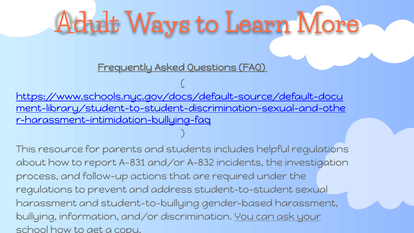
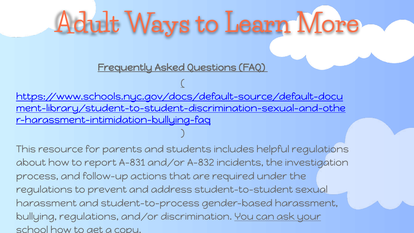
student-to-bullying: student-to-bullying -> student-to-process (150, 203)
bullying information: information -> regulations (89, 217)
